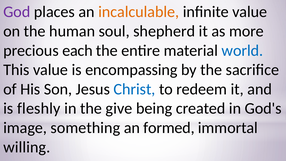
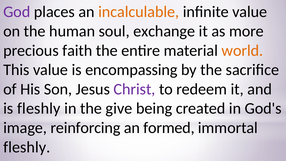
shepherd: shepherd -> exchange (164, 31)
each: each -> faith (77, 50)
world colour: blue -> orange (242, 50)
Christ colour: blue -> purple (134, 89)
something: something -> reinforcing (85, 128)
willing: willing -> fleshly (27, 147)
